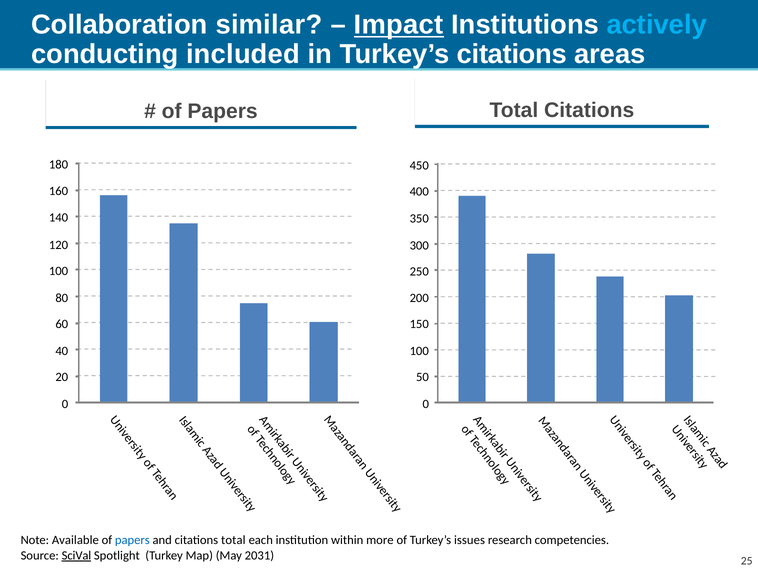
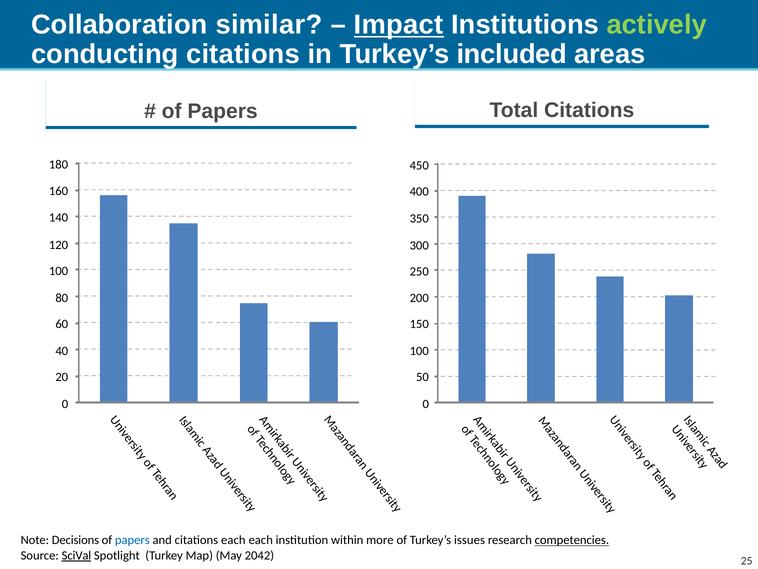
actively colour: light blue -> light green (657, 25)
conducting included: included -> citations (243, 54)
Turkey’s citations: citations -> included (512, 54)
Available: Available -> Decisions (75, 540)
and citations total: total -> each (233, 540)
competencies underline: none -> present (572, 540)
2031: 2031 -> 2042 (259, 555)
